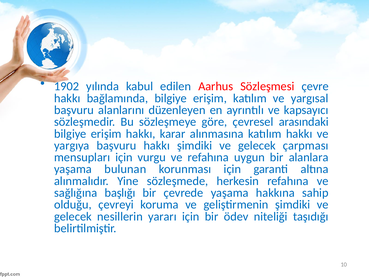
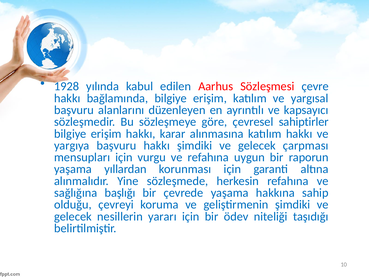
1902: 1902 -> 1928 (67, 86)
arasındaki: arasındaki -> sahiptirler (304, 122)
alanlara: alanlara -> raporun (309, 157)
bulunan: bulunan -> yıllardan (125, 169)
